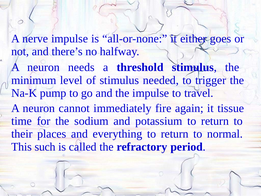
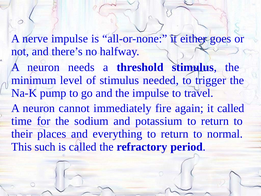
it tissue: tissue -> called (231, 108)
